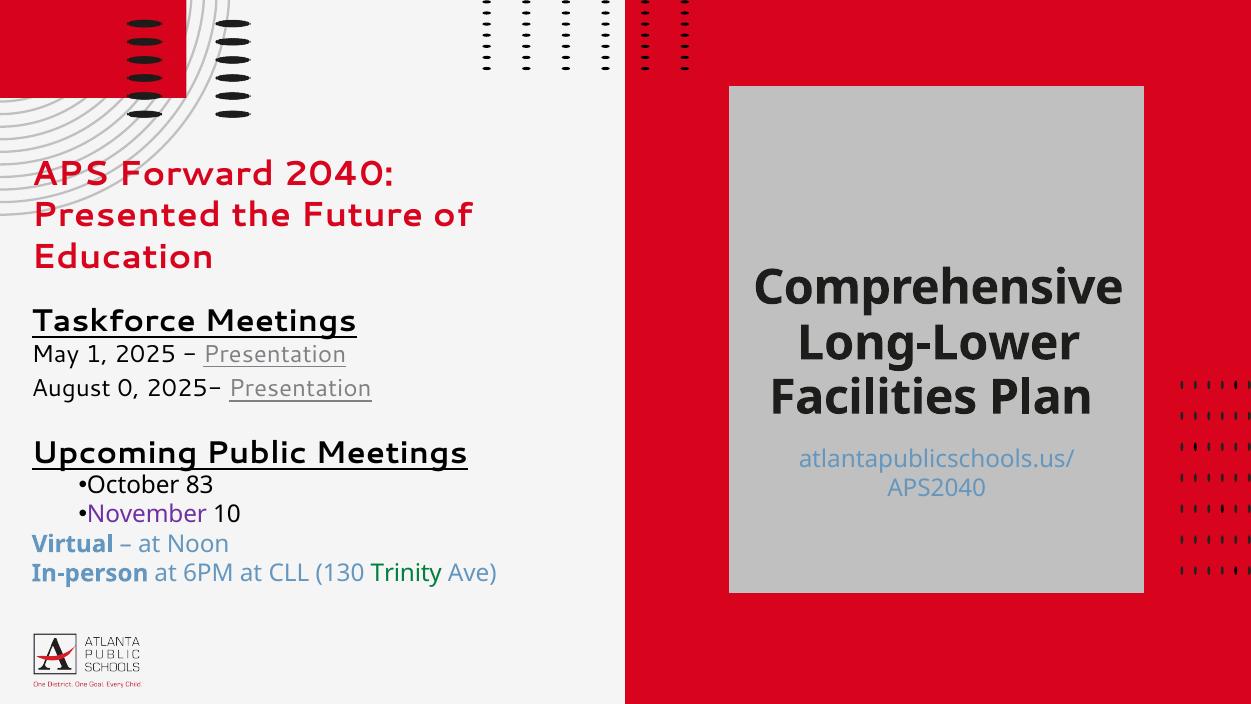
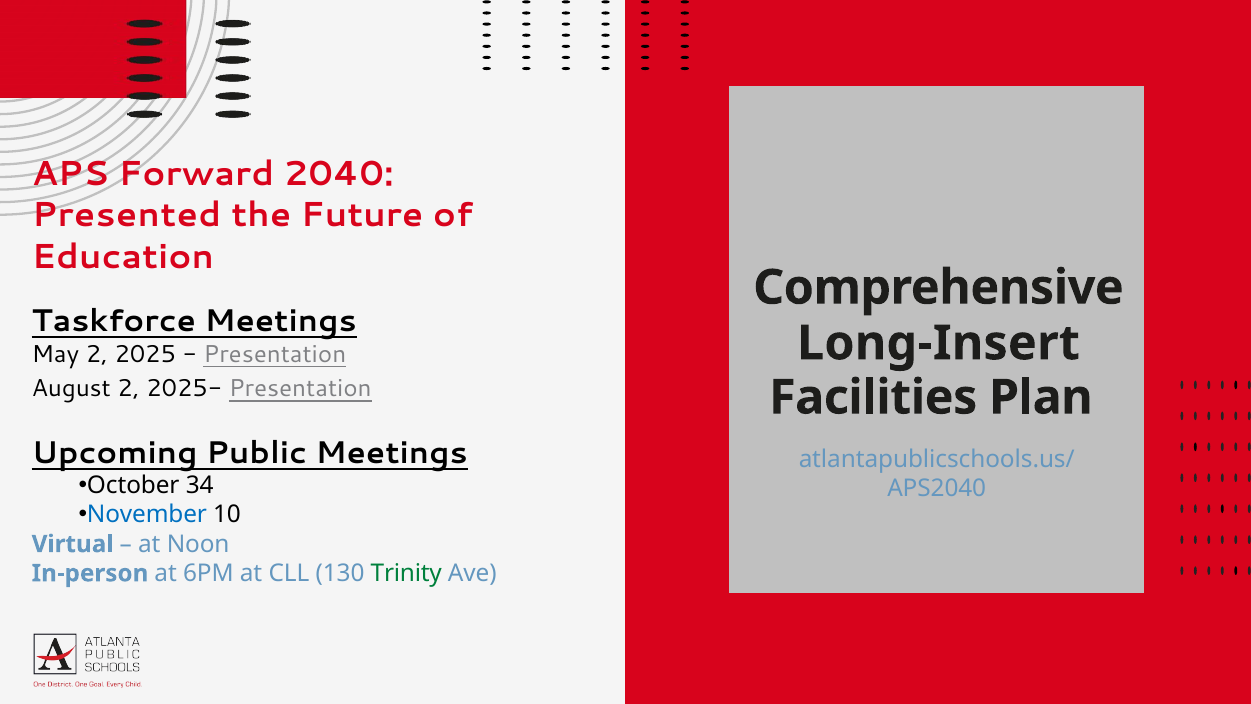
Long-Lower: Long-Lower -> Long-Insert (938, 343)
May 1: 1 -> 2 (97, 354)
August 0: 0 -> 2 (129, 389)
83: 83 -> 34 (200, 486)
November colour: purple -> blue (147, 515)
